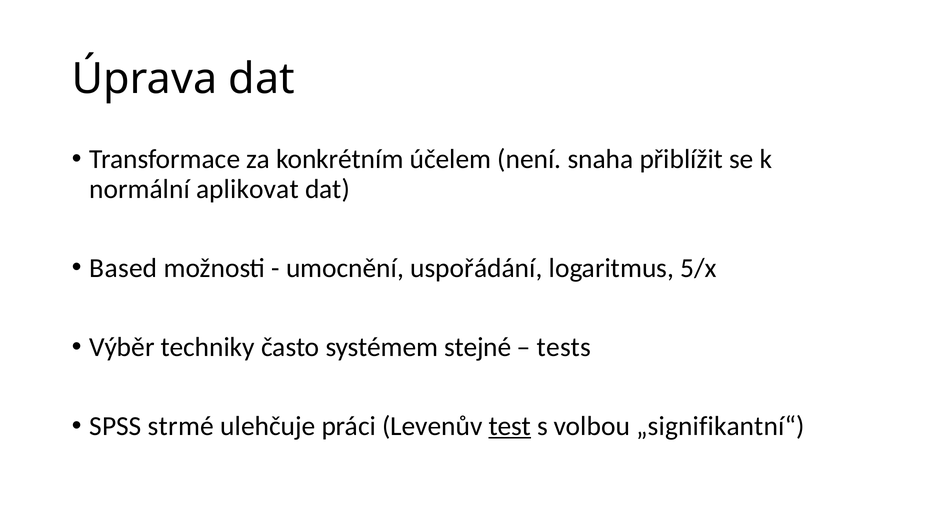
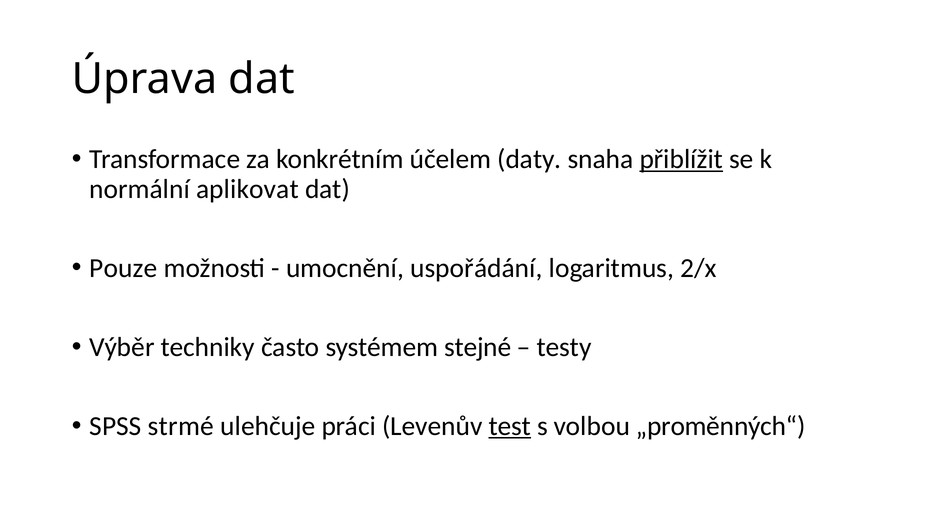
není: není -> daty (529, 159)
přiblížit underline: none -> present (681, 159)
Based: Based -> Pouze (124, 268)
5/x: 5/x -> 2/x (698, 268)
tests: tests -> testy (564, 347)
„signifikantní“: „signifikantní“ -> „proměnných“ (721, 426)
